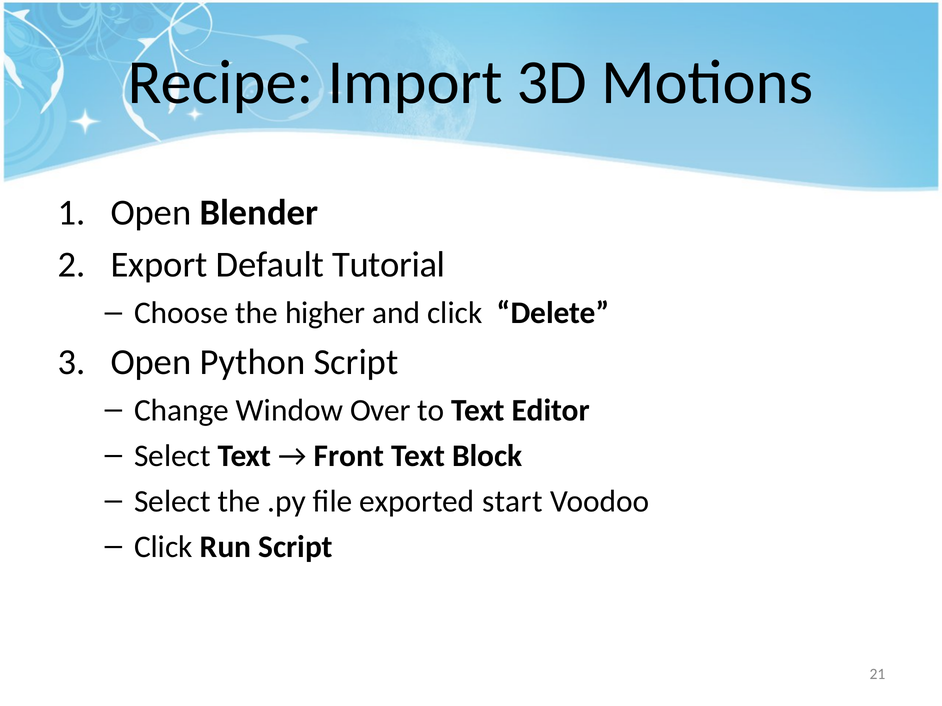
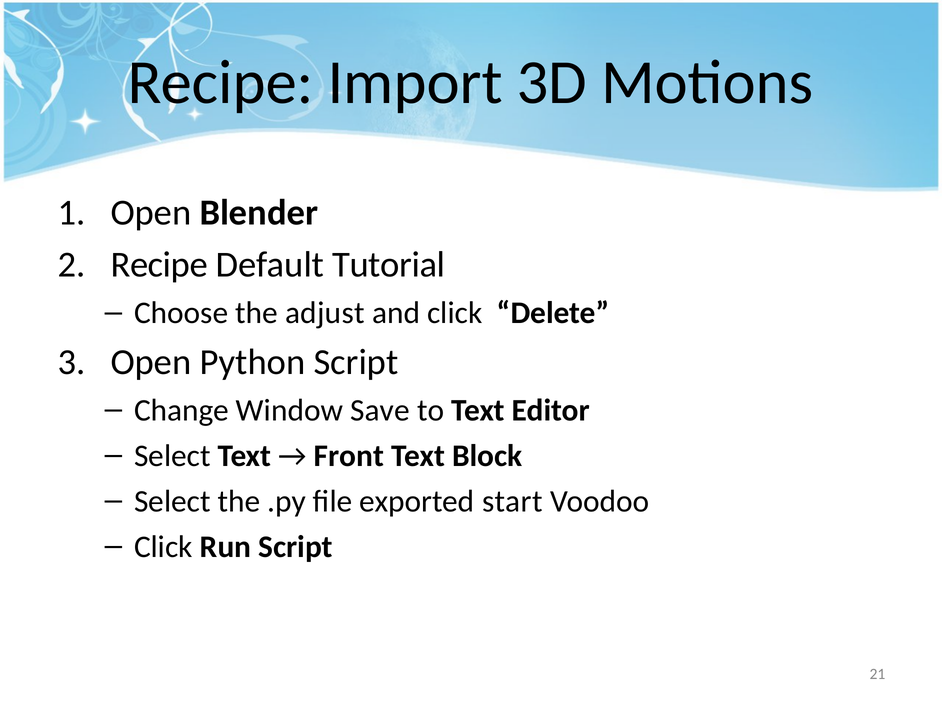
Export: Export -> Recipe (159, 265)
higher: higher -> adjust (325, 313)
Over: Over -> Save (380, 411)
